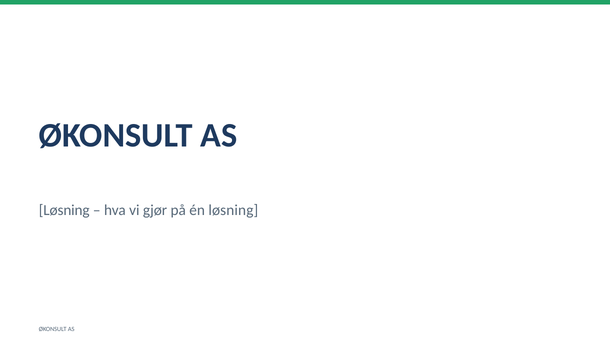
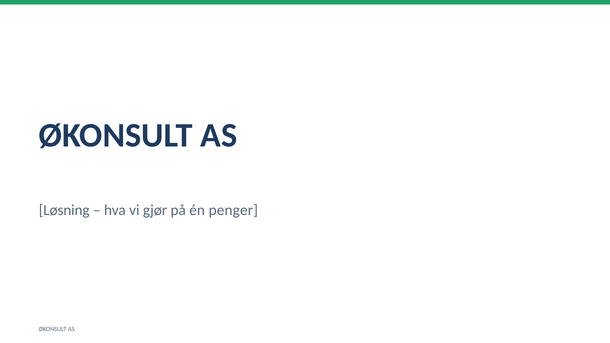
én løsning: løsning -> penger (233, 210)
